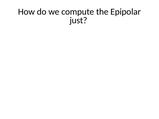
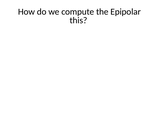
just: just -> this (78, 20)
